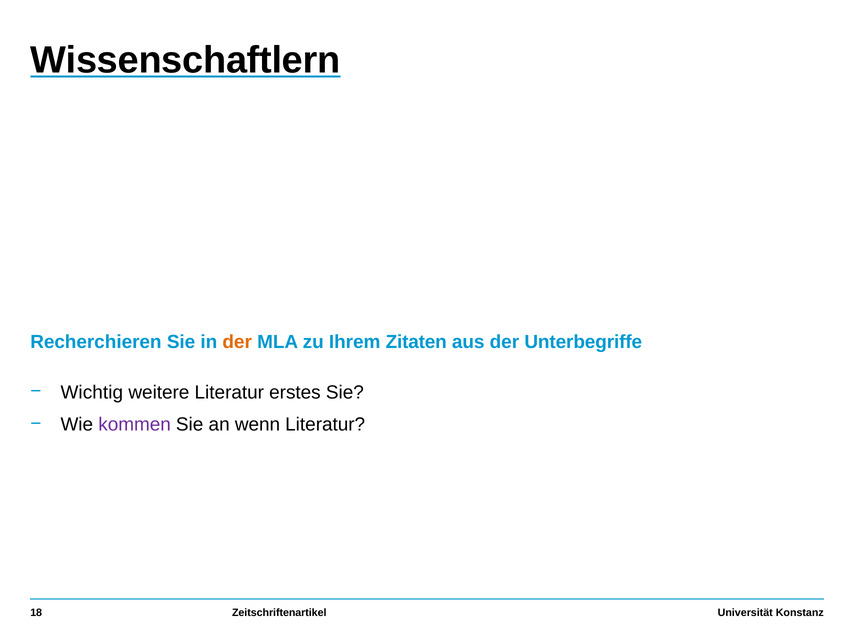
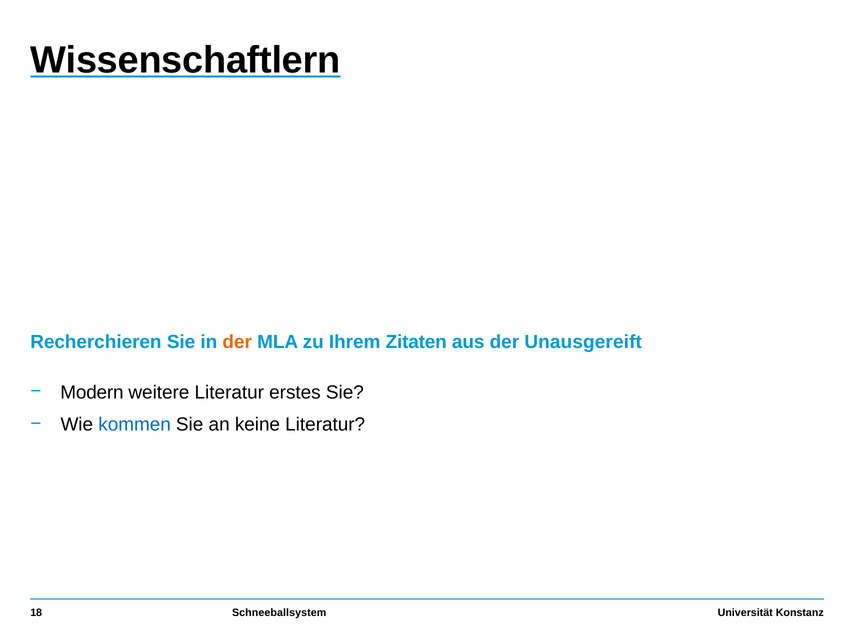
Unterbegriffe: Unterbegriffe -> Unausgereift (583, 342)
Wichtig: Wichtig -> Modern (92, 392)
kommen colour: purple -> blue (135, 424)
wenn: wenn -> keine (257, 424)
Zeitschriftenartikel: Zeitschriftenartikel -> Schneeballsystem (279, 612)
